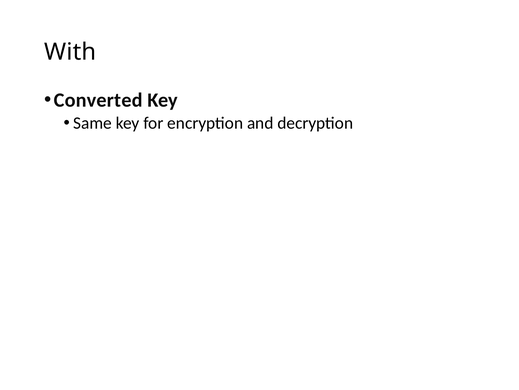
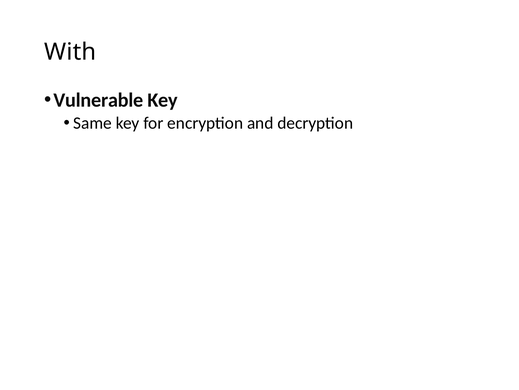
Converted: Converted -> Vulnerable (98, 100)
